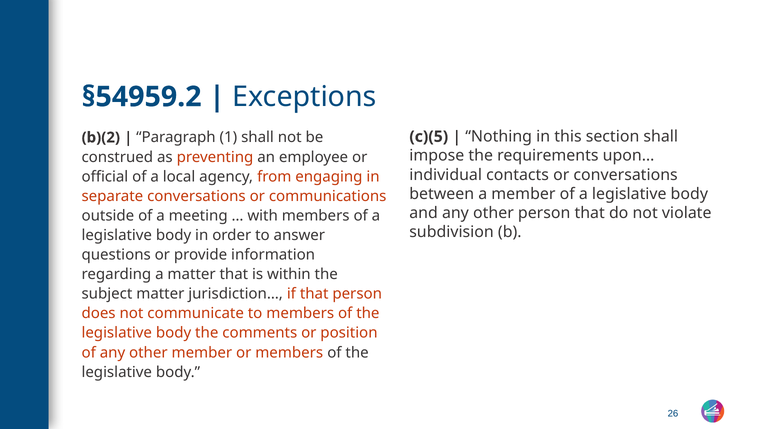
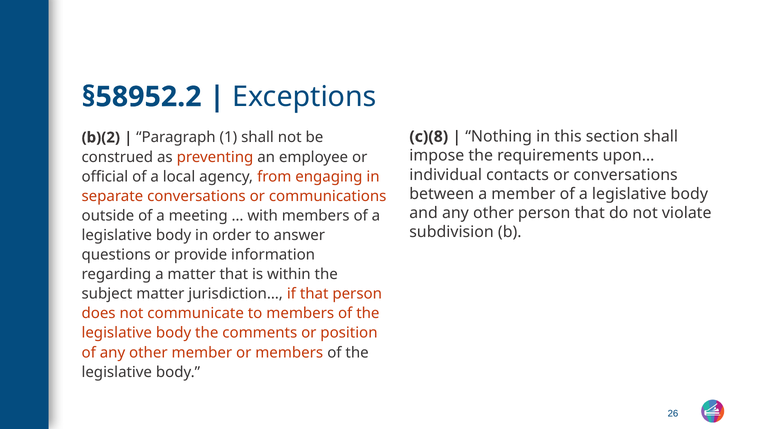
§54959.2: §54959.2 -> §58952.2 (142, 97)
c)(5: c)(5 -> c)(8 (429, 137)
